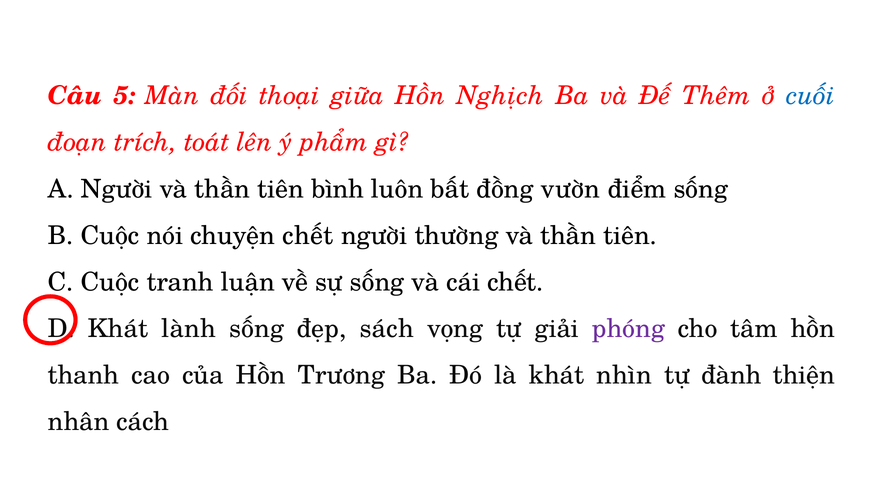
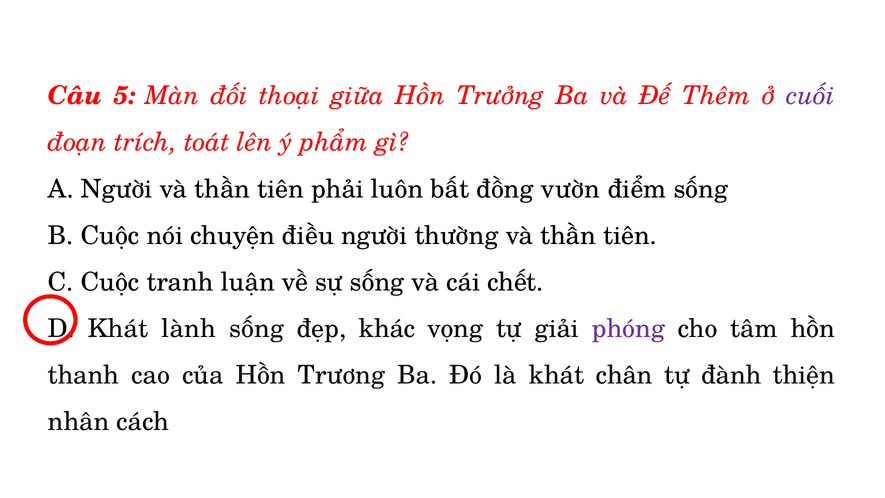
Nghịch: Nghịch -> Trưởng (500, 96)
cuối colour: blue -> purple (811, 96)
bình: bình -> phải (338, 189)
chuyện chết: chết -> điều (308, 235)
sách: sách -> khác (387, 328)
nhìn: nhìn -> chân (624, 375)
